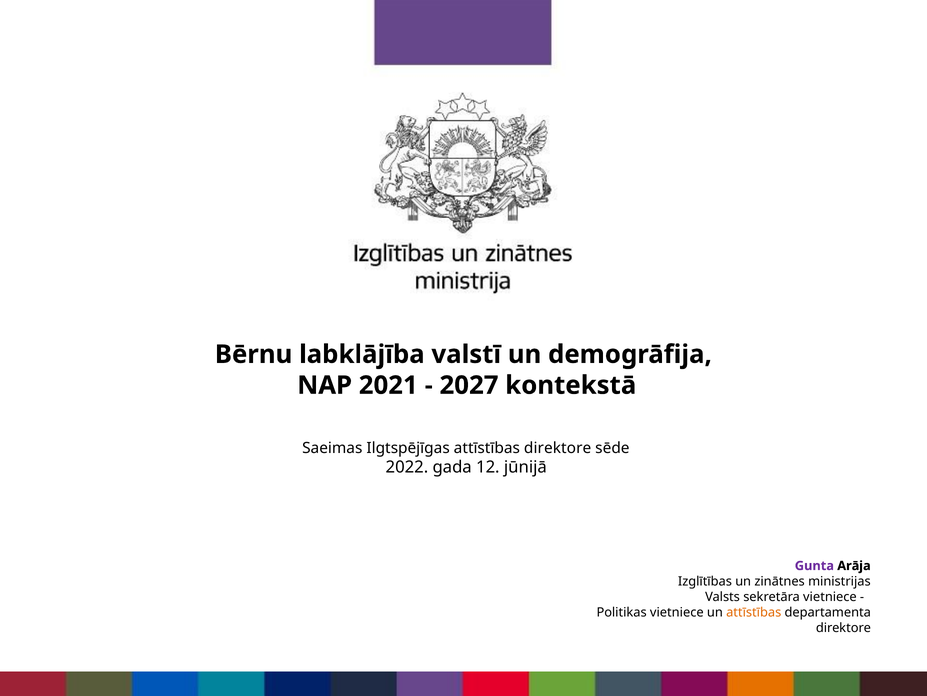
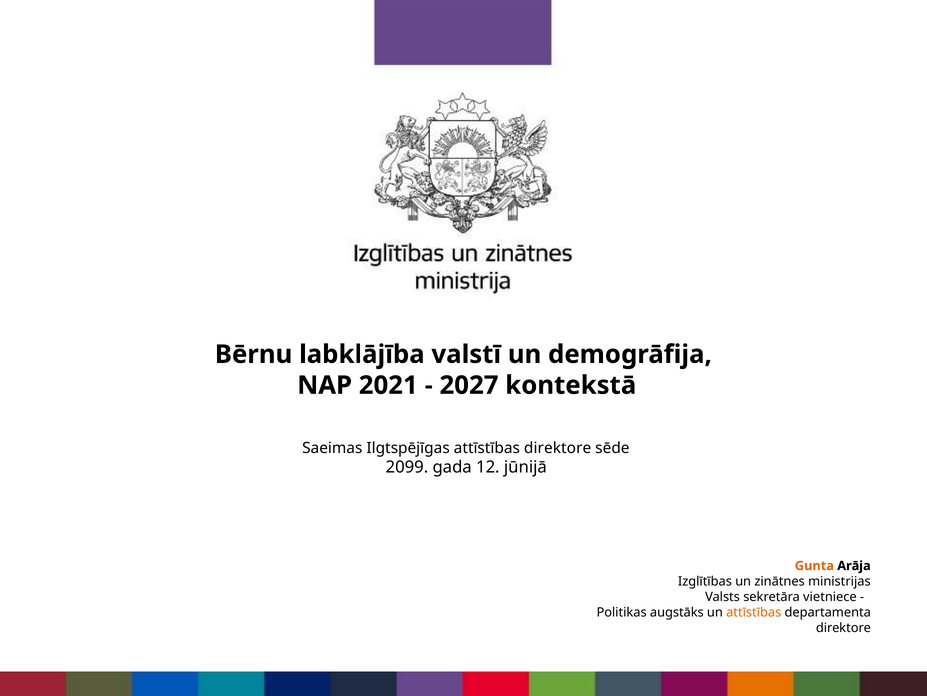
2022: 2022 -> 2099 (407, 467)
Gunta colour: purple -> orange (814, 565)
Politikas vietniece: vietniece -> augstāks (677, 612)
